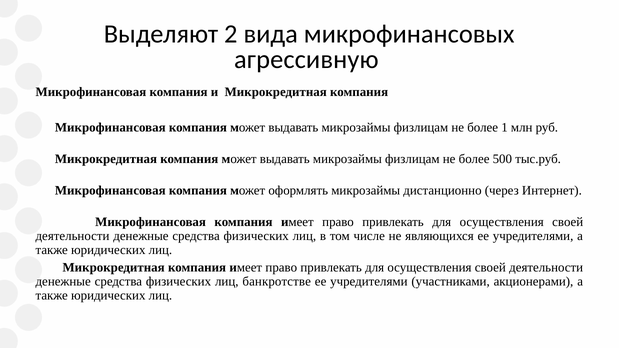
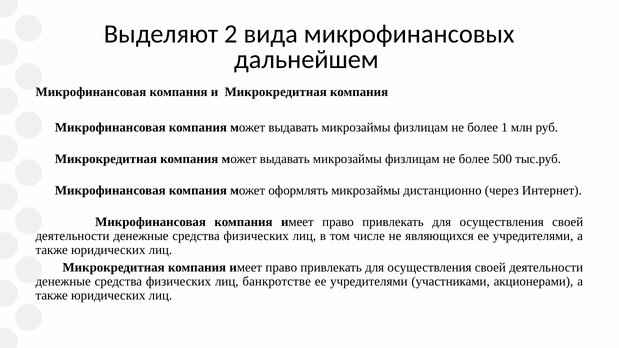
агрессивную: агрессивную -> дальнейшем (306, 60)
